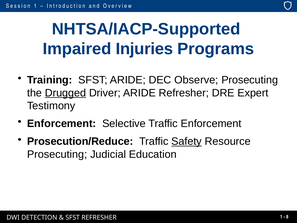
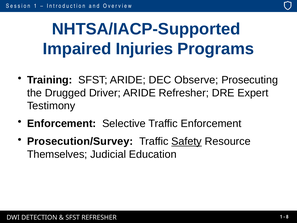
Drugged underline: present -> none (65, 93)
Prosecution/Reduce: Prosecution/Reduce -> Prosecution/Survey (80, 141)
Prosecuting: Prosecuting -> Themselves (57, 154)
